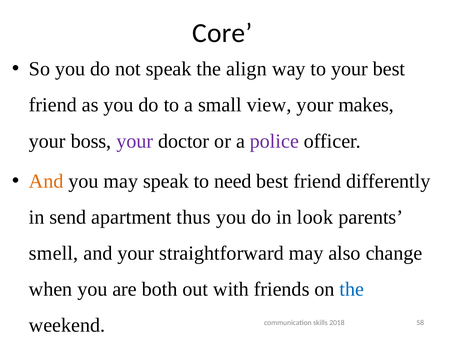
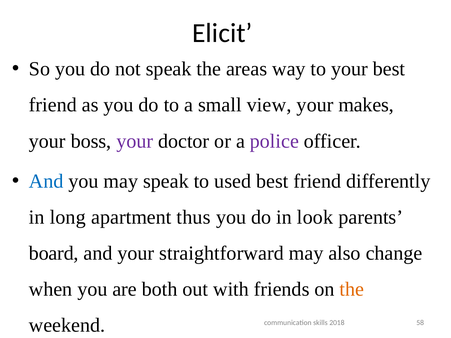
Core: Core -> Elicit (222, 33)
align: align -> areas (247, 69)
And colour: orange -> blue (46, 181)
need: need -> used (233, 181)
send: send -> long (68, 217)
smell: smell -> board (54, 253)
the colour: blue -> orange (352, 290)
